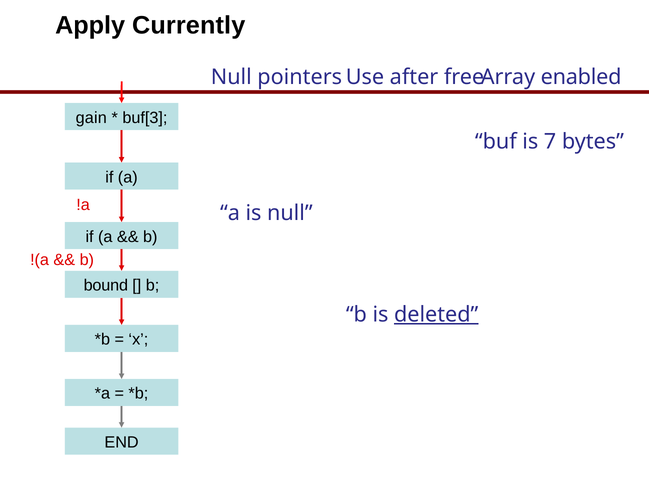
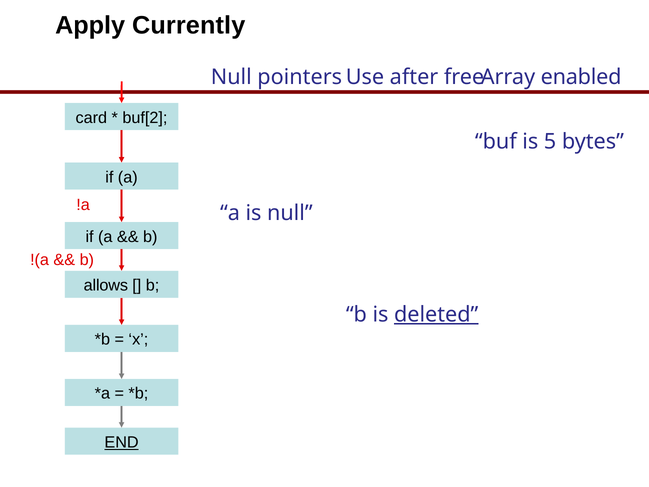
gain: gain -> card (91, 118)
buf[3: buf[3 -> buf[2 (145, 118)
7: 7 -> 5 (550, 141)
bound: bound -> allows (106, 285)
END underline: none -> present (122, 442)
